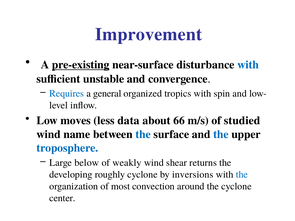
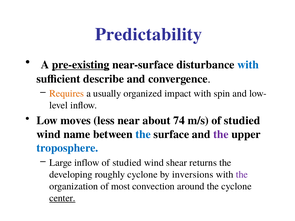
Improvement: Improvement -> Predictability (149, 34)
unstable: unstable -> describe (104, 79)
Requires colour: blue -> orange (67, 94)
general: general -> usually (107, 94)
tropics: tropics -> impact (178, 94)
data: data -> near (129, 121)
66: 66 -> 74 (179, 121)
the colour: blue -> purple (221, 134)
Large below: below -> inflow (87, 163)
weakly: weakly -> studied (127, 163)
the colour: blue -> purple (242, 175)
center underline: none -> present (62, 198)
